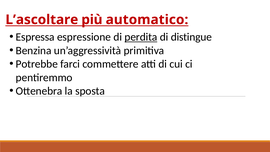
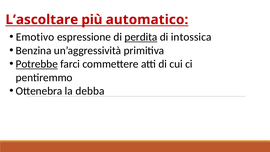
Espressa: Espressa -> Emotivo (35, 37)
distingue: distingue -> intossica (191, 37)
Potrebbe underline: none -> present (37, 64)
sposta: sposta -> debba (90, 91)
